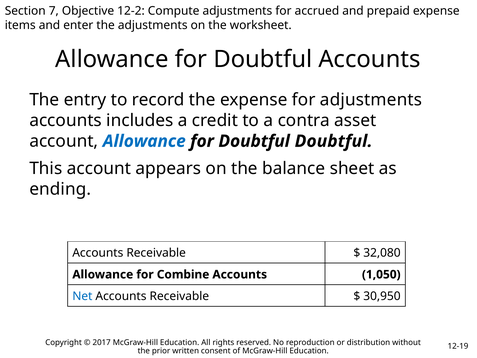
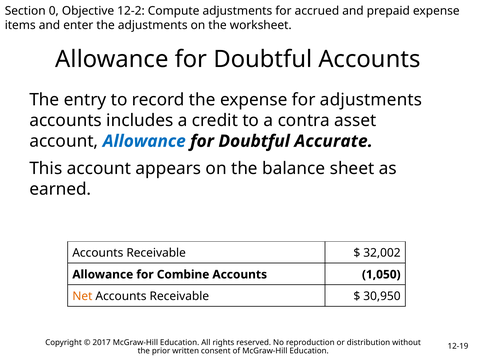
7: 7 -> 0 (54, 11)
Doubtful Doubtful: Doubtful -> Accurate (334, 141)
ending: ending -> earned (60, 189)
32,080: 32,080 -> 32,002 (382, 253)
Net colour: blue -> orange (82, 296)
